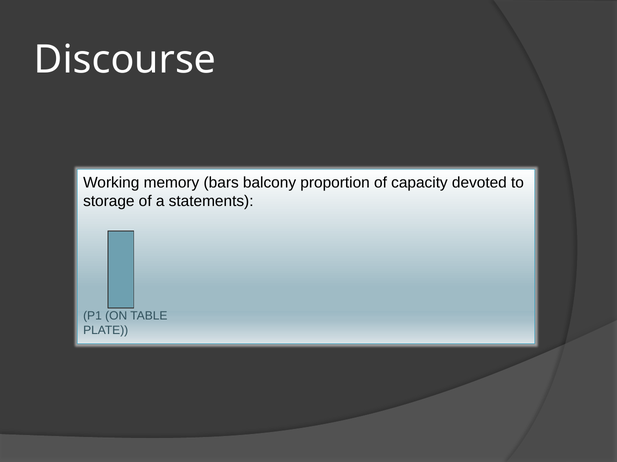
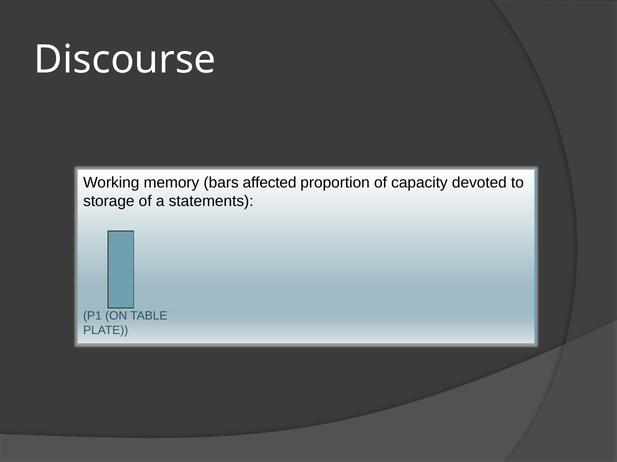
balcony: balcony -> affected (270, 183)
